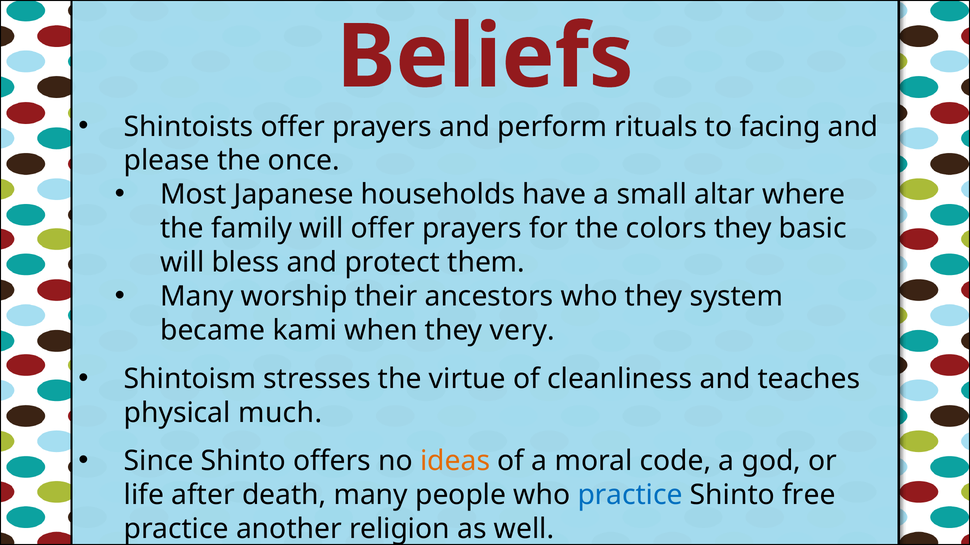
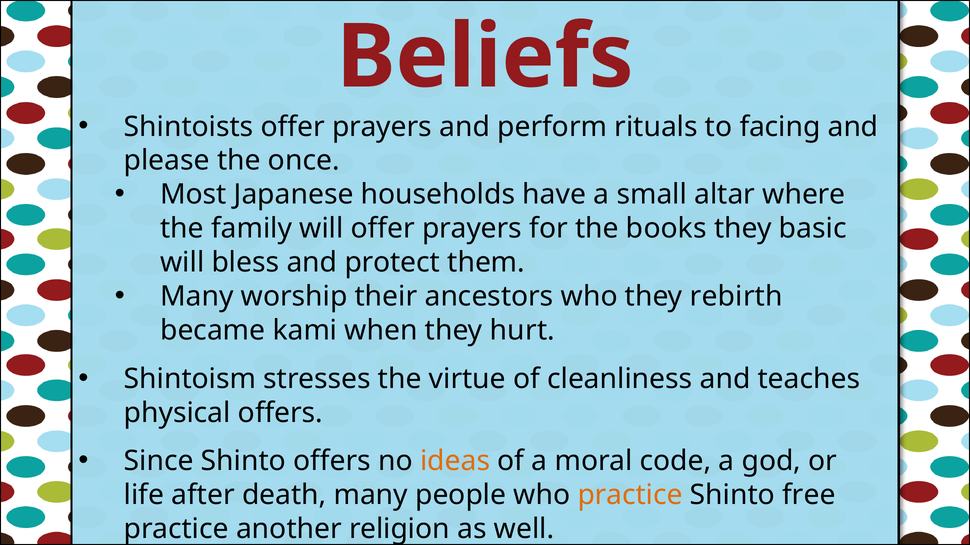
colors: colors -> books (666, 229)
system: system -> rebirth (736, 297)
very: very -> hurt (522, 331)
physical much: much -> offers (280, 413)
practice colour: blue -> orange (630, 496)
